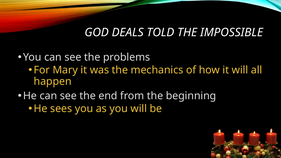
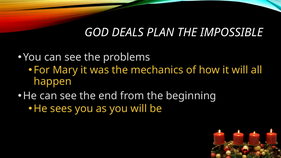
TOLD: TOLD -> PLAN (160, 32)
